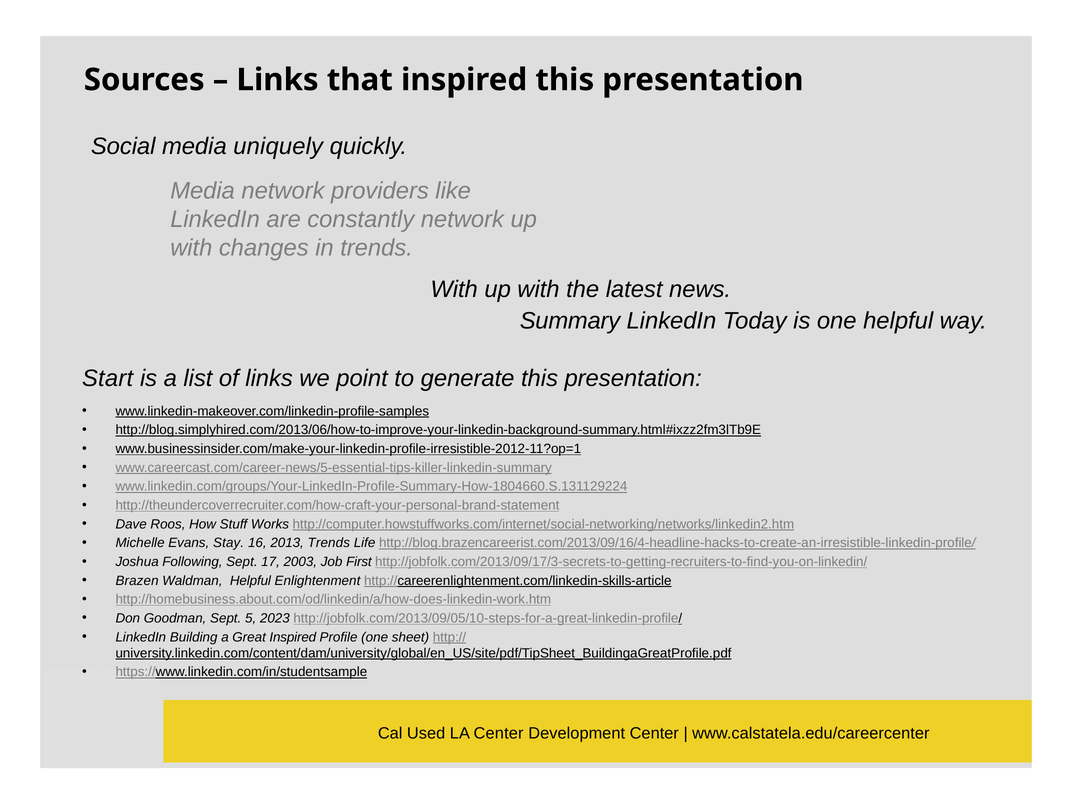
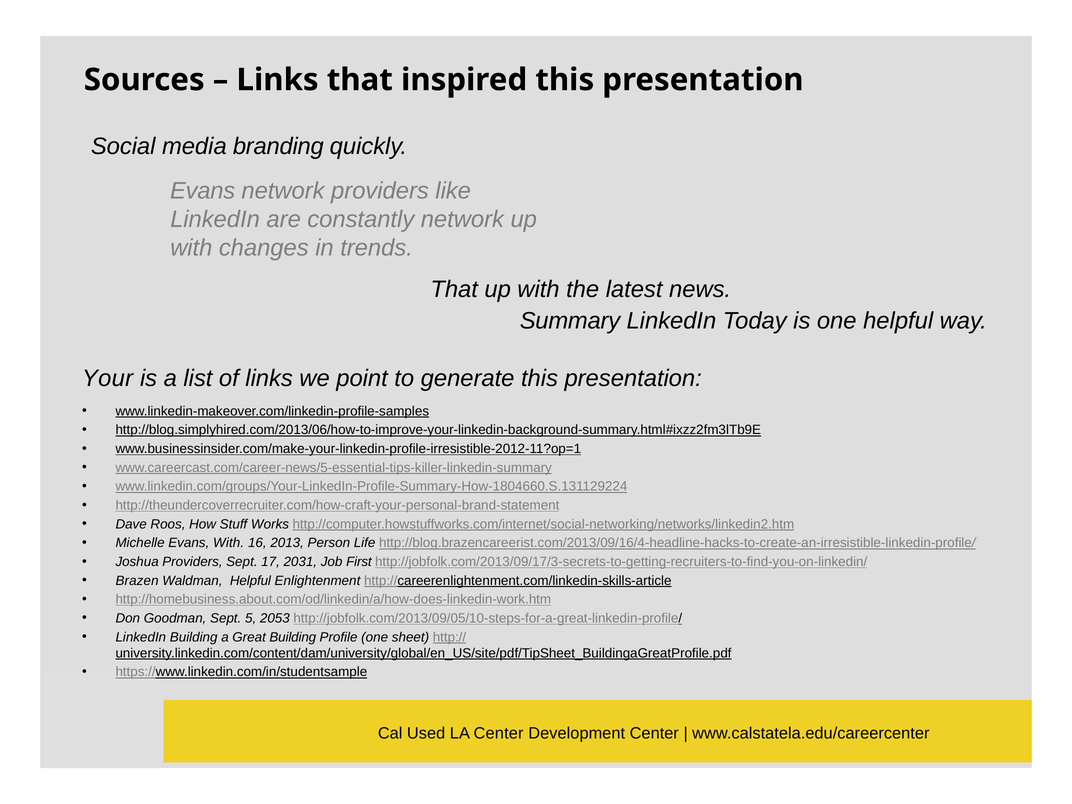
uniquely: uniquely -> branding (278, 146)
Media: Media -> Evans (203, 191)
With: With -> That (454, 289)
Start: Start -> Your (108, 379)
Evans Stay: Stay -> With (229, 543)
2013 Trends: Trends -> Person (329, 543)
Joshua Following: Following -> Providers (192, 562)
2003: 2003 -> 2031 (300, 562)
2023: 2023 -> 2053 (275, 618)
Great Inspired: Inspired -> Building (293, 637)
